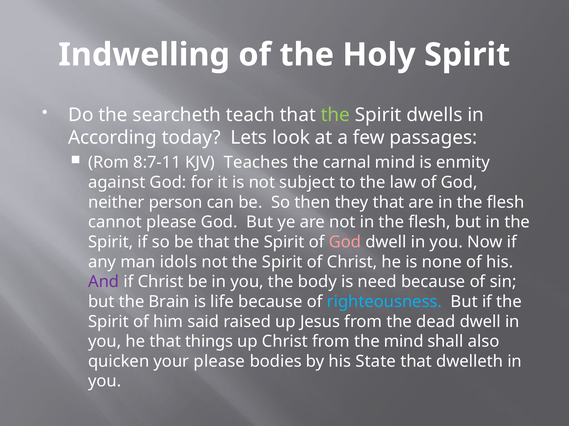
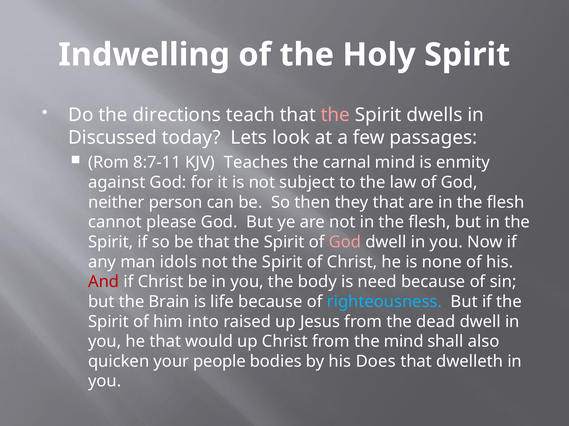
searcheth: searcheth -> directions (177, 115)
the colour: light green -> pink (335, 115)
According: According -> Discussed (113, 138)
And colour: purple -> red (104, 282)
said: said -> into (203, 322)
things: things -> would (209, 342)
your please: please -> people (219, 362)
State: State -> Does (376, 362)
